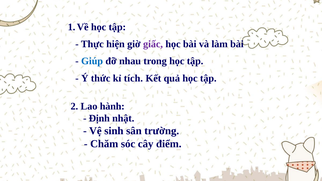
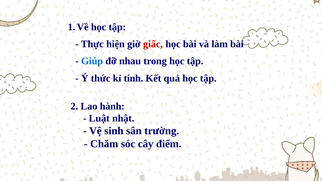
giấc colour: purple -> red (153, 44)
tích: tích -> tính (133, 78)
Định: Định -> Luật (99, 118)
